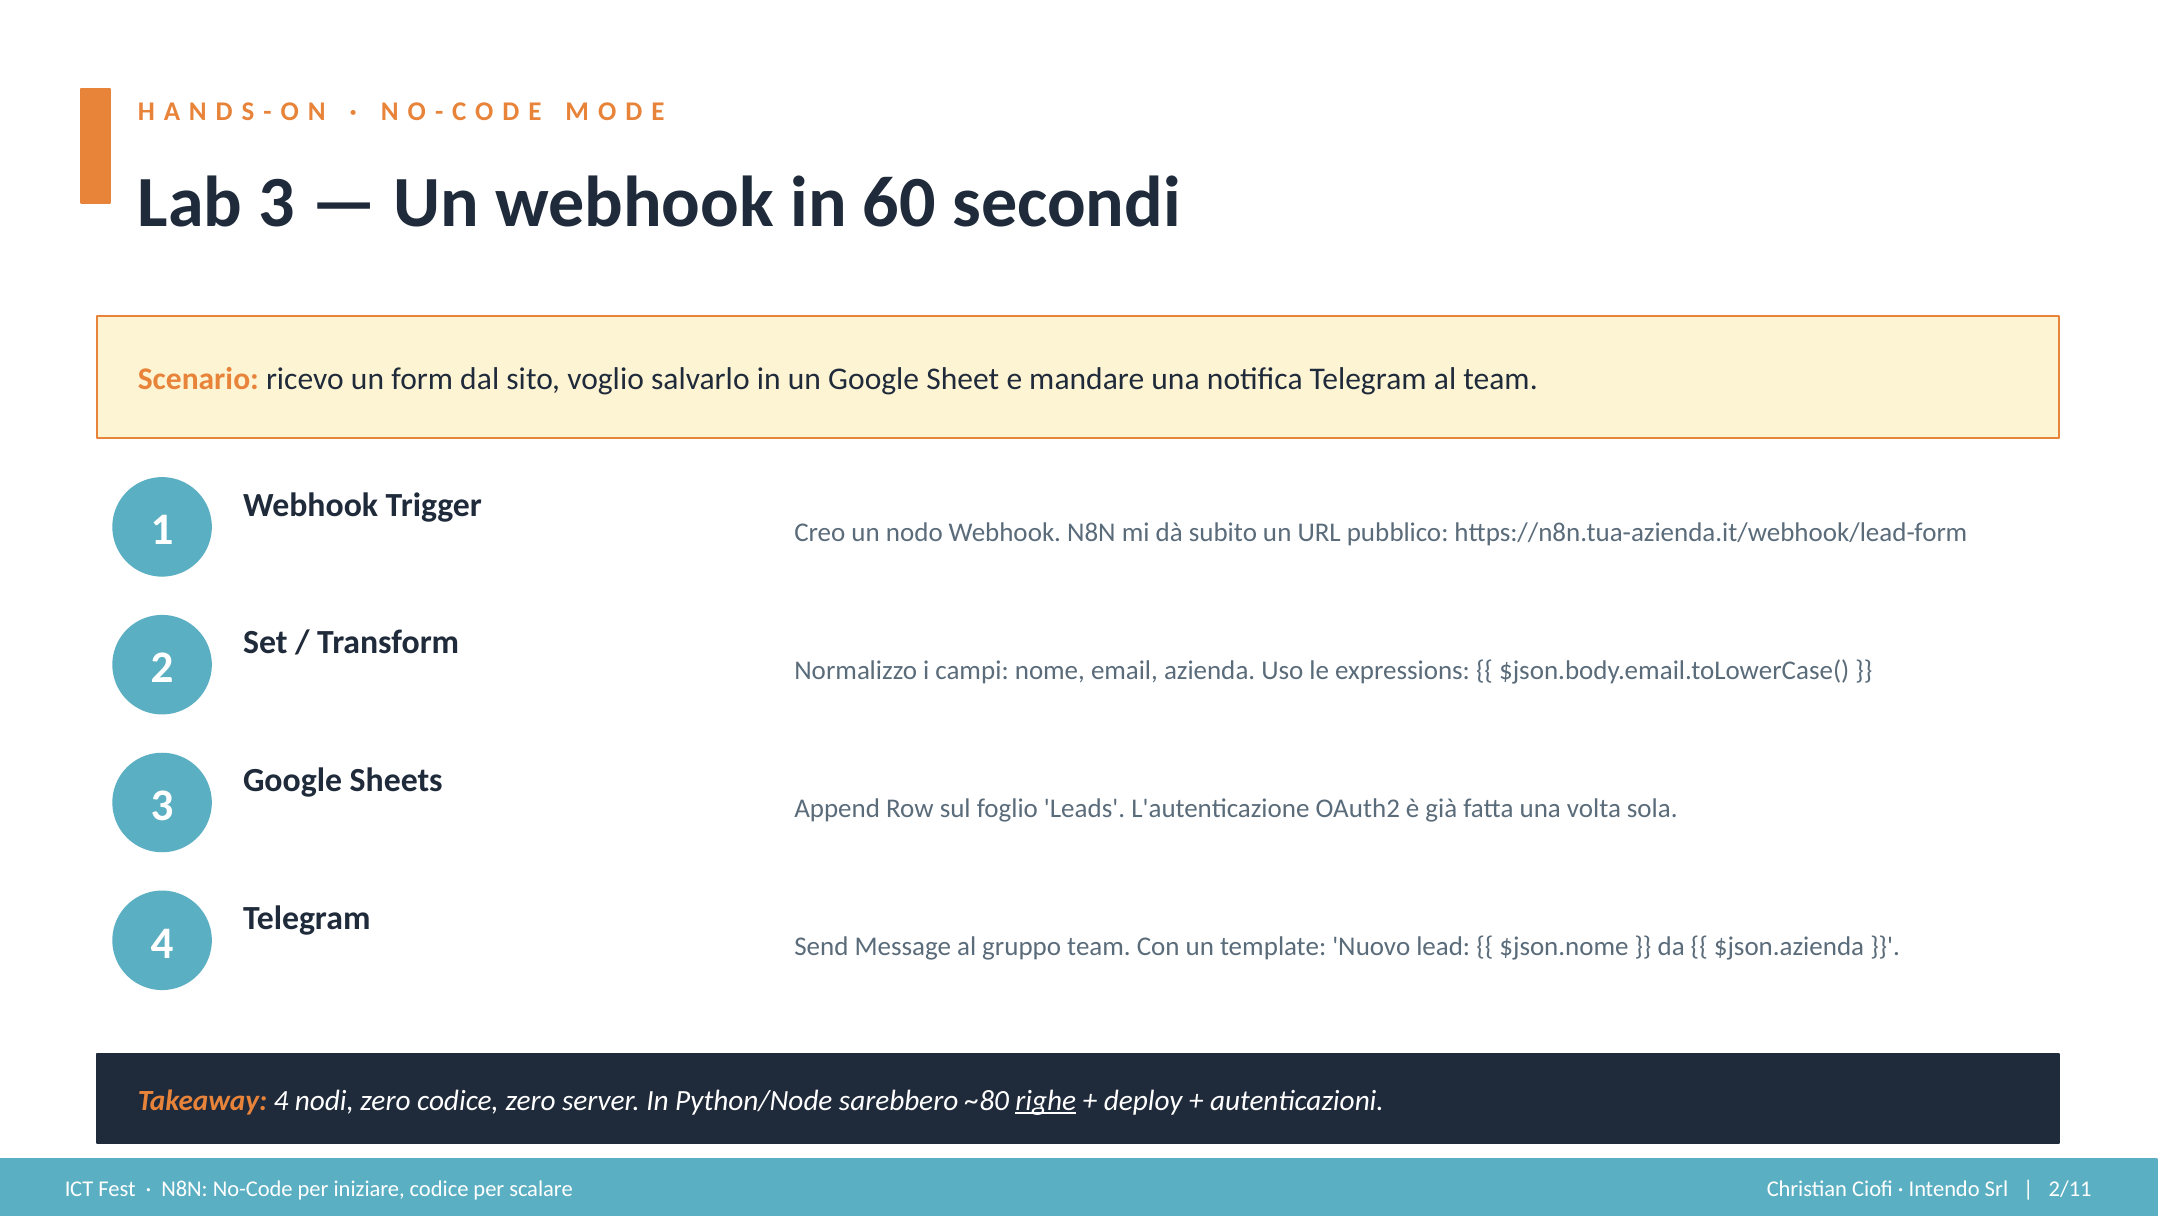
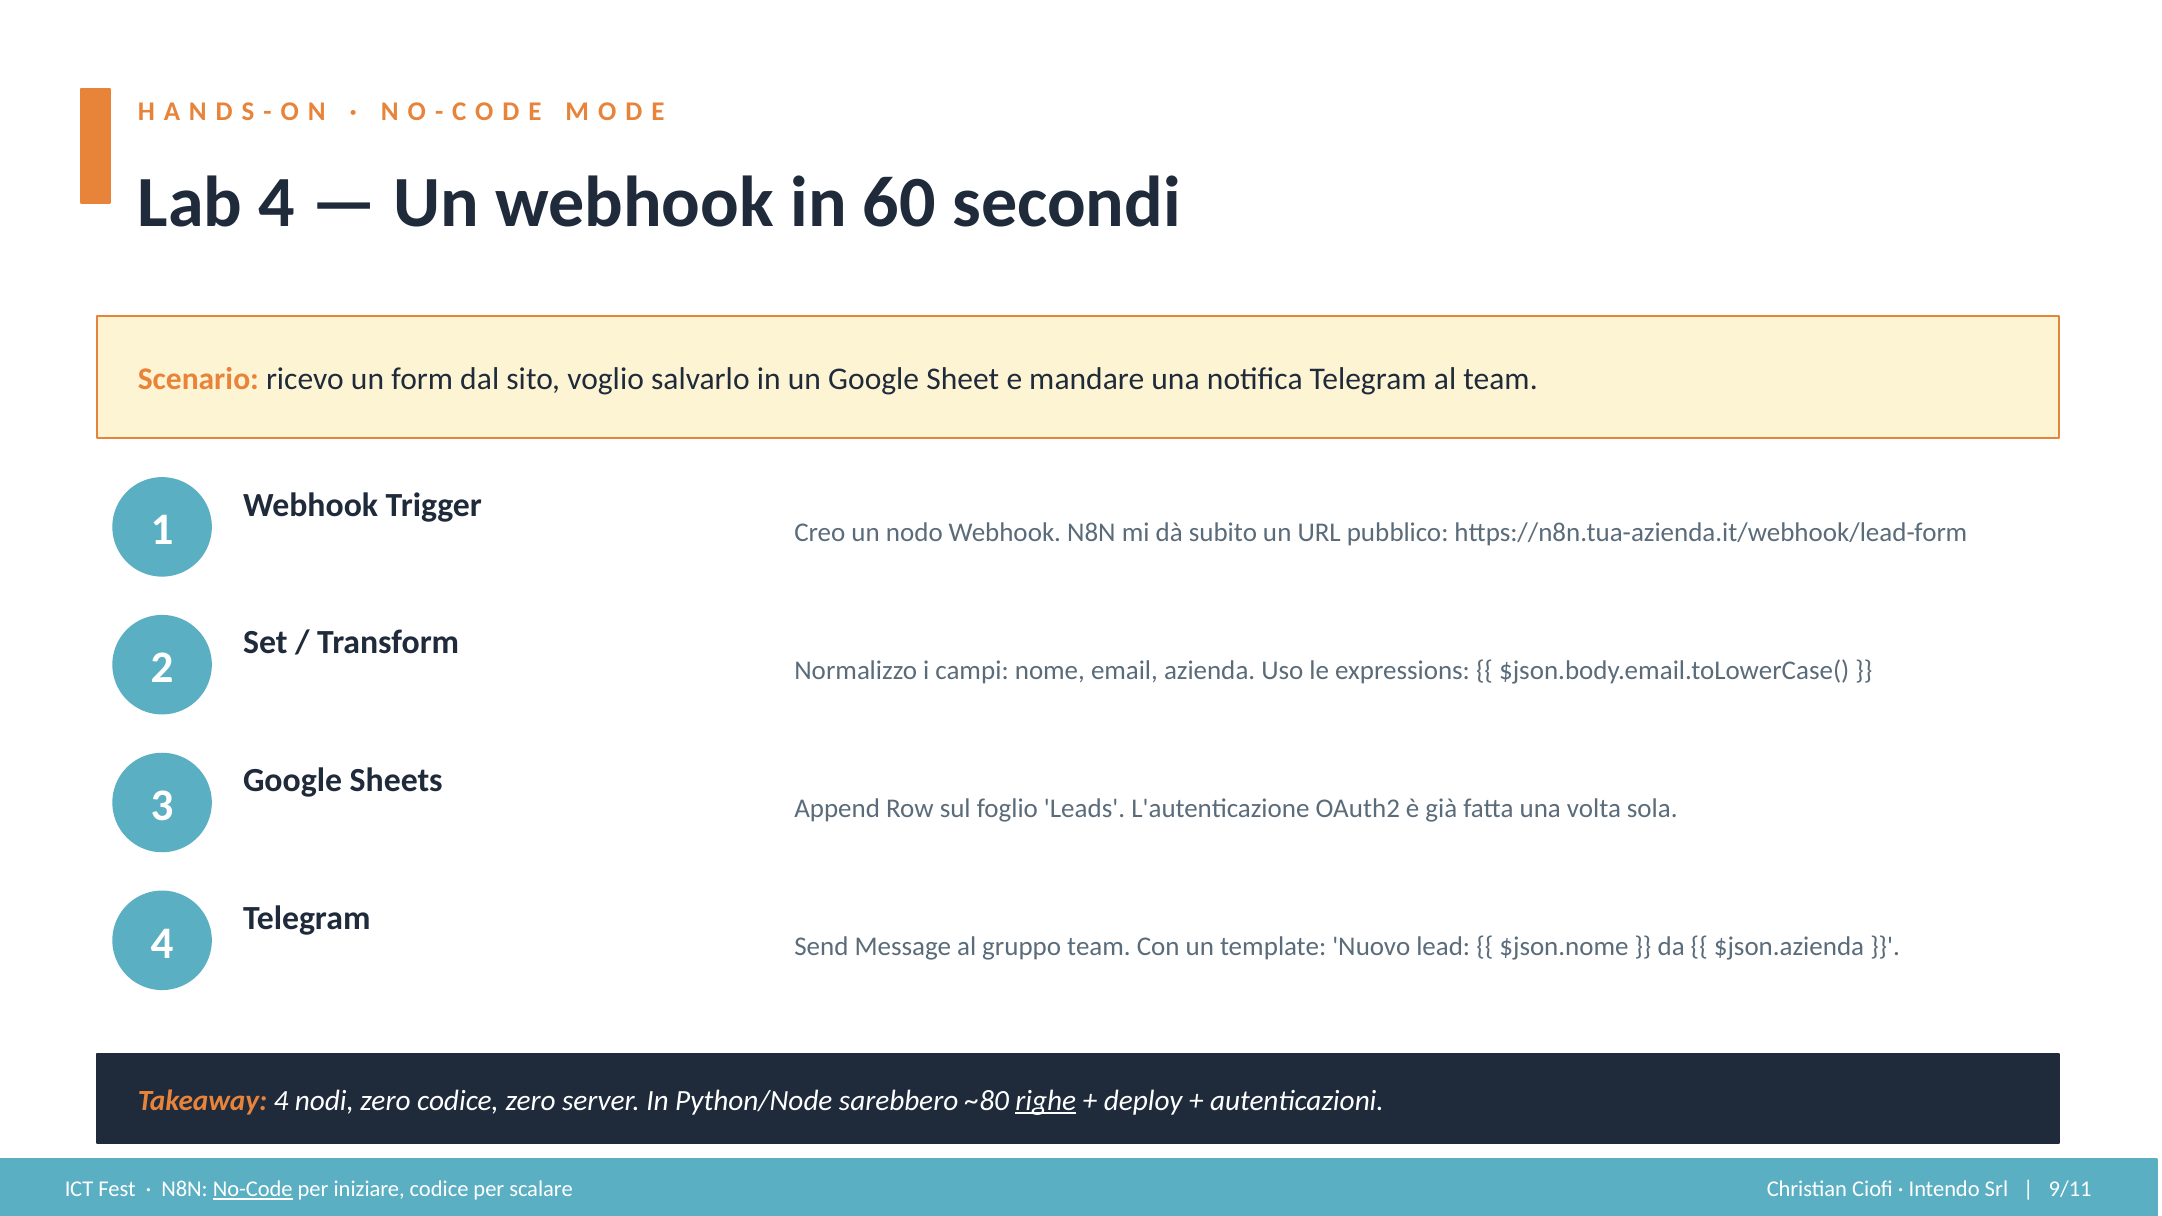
Lab 3: 3 -> 4 (277, 203)
No-Code underline: none -> present (253, 1189)
2/11: 2/11 -> 9/11 (2070, 1189)
